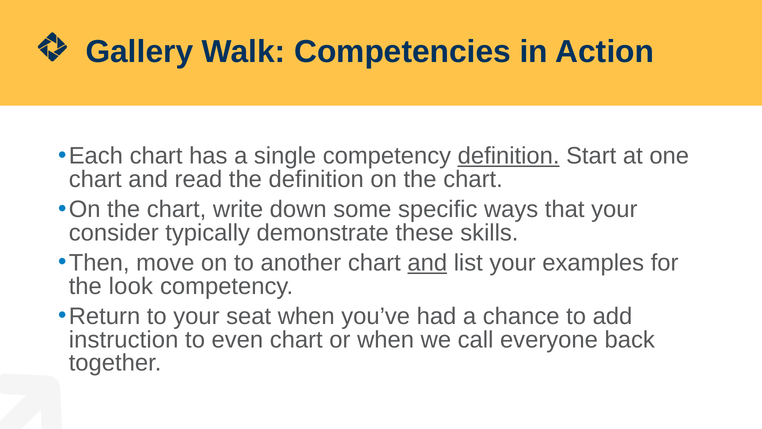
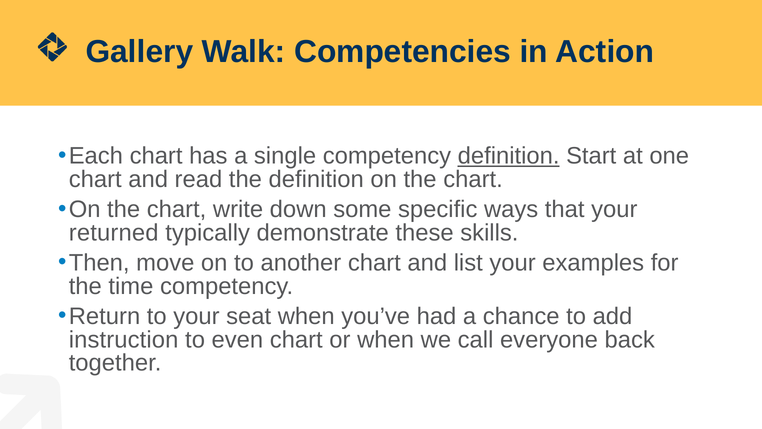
consider: consider -> returned (114, 233)
and underline: present -> none (427, 263)
look: look -> time (131, 286)
